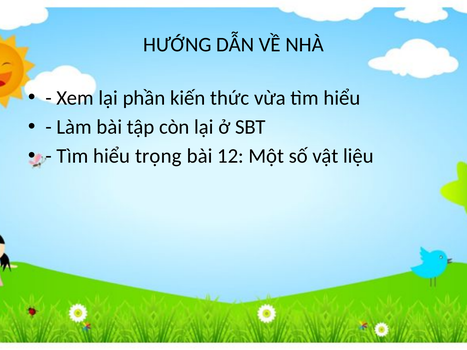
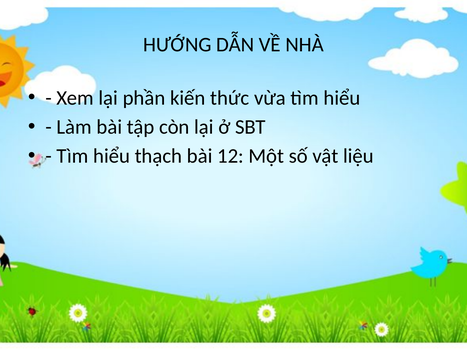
trọng: trọng -> thạch (158, 156)
